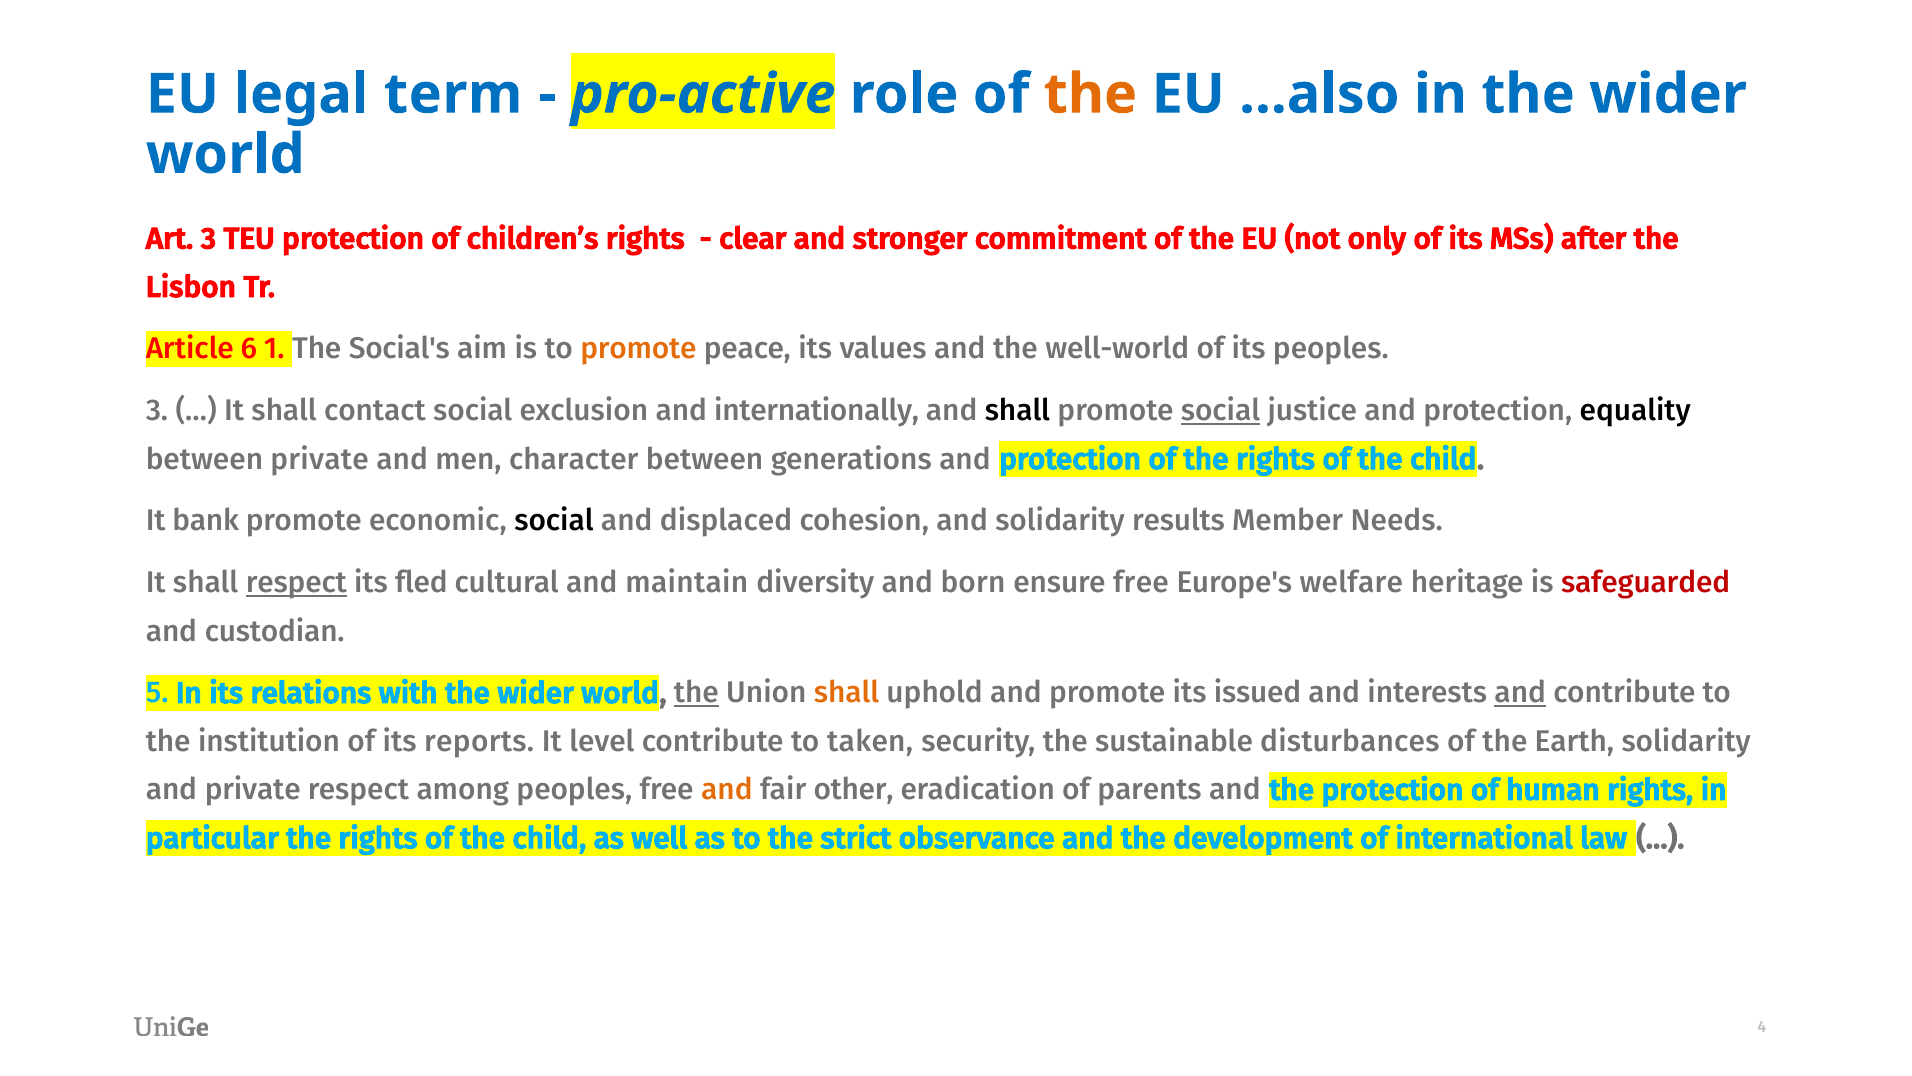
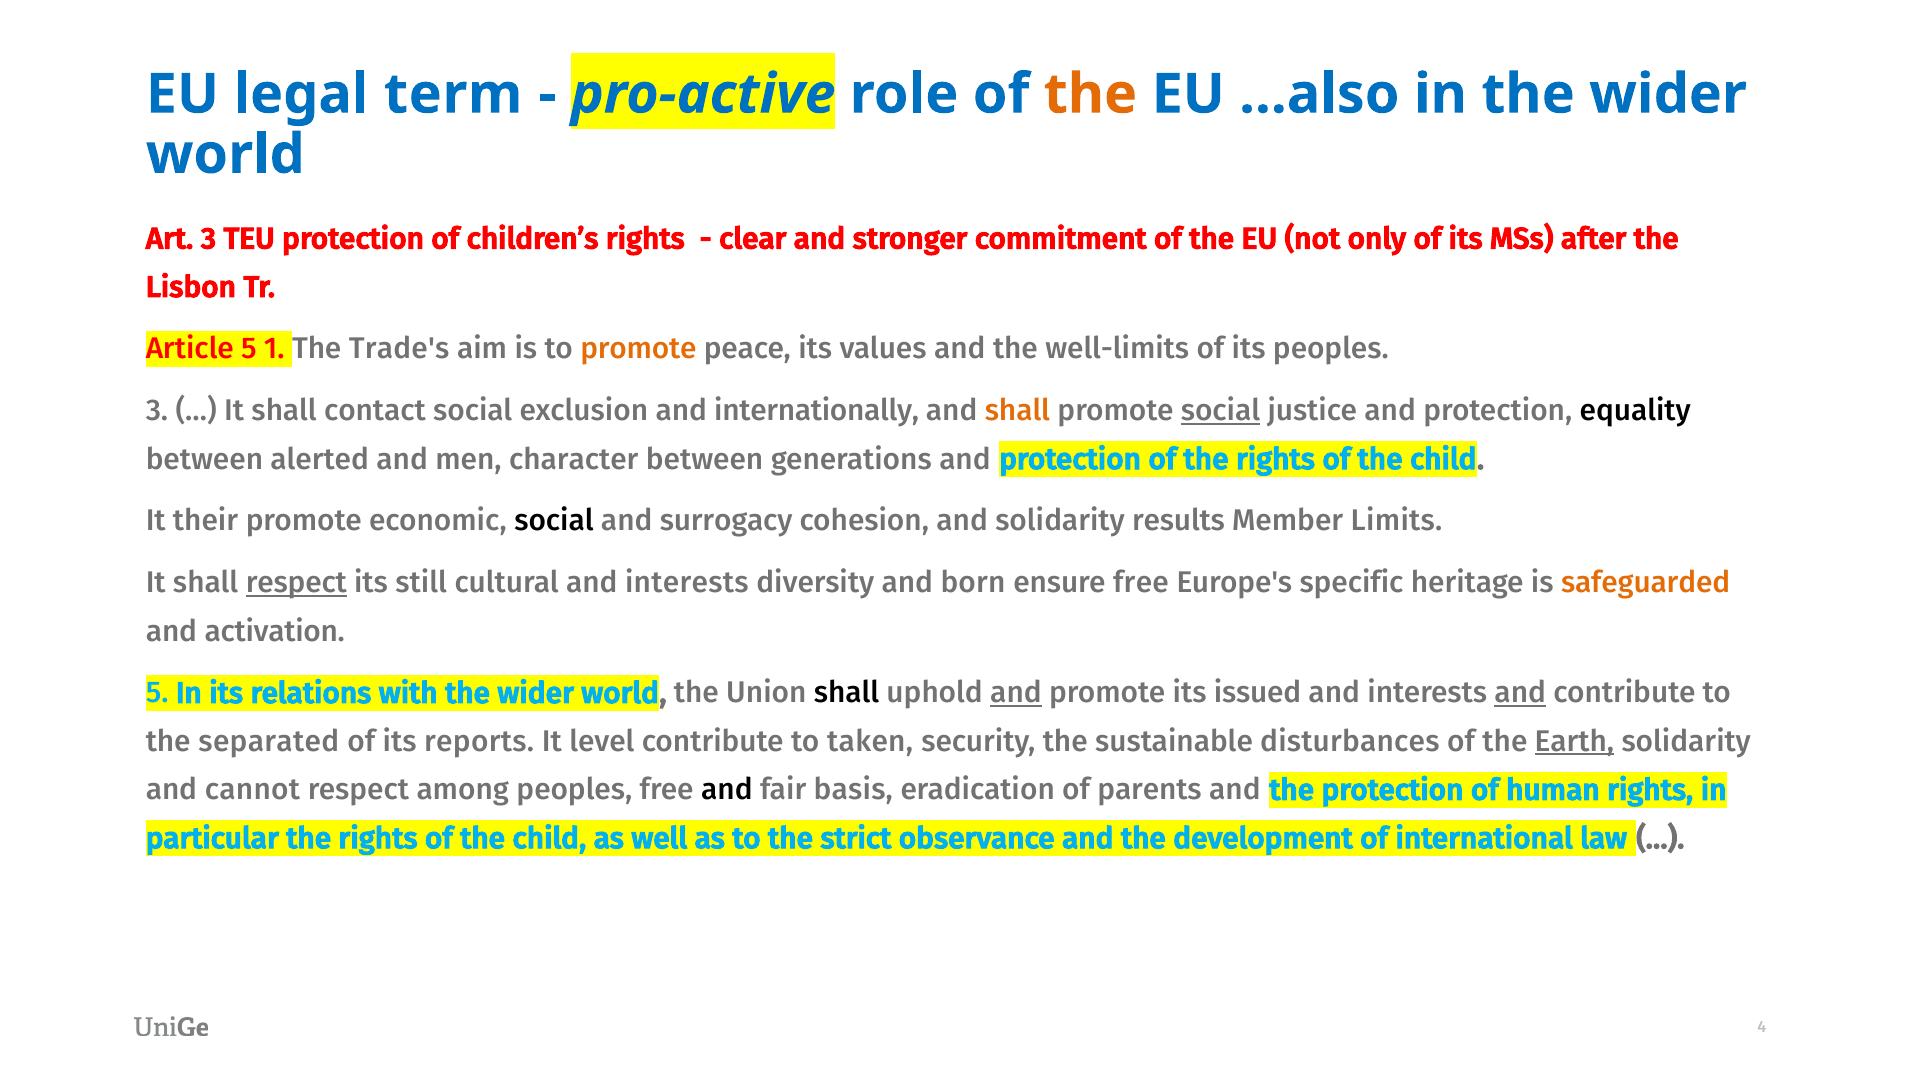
Article 6: 6 -> 5 (249, 349)
Social's: Social's -> Trade's (399, 349)
well-world: well-world -> well-limits (1117, 349)
shall colour: black -> orange (1017, 411)
between private: private -> alerted (320, 459)
bank: bank -> their (206, 521)
displaced: displaced -> surrogacy (726, 521)
Needs: Needs -> Limits (1397, 521)
fled: fled -> still (421, 583)
cultural and maintain: maintain -> interests (687, 583)
welfare: welfare -> specific (1351, 583)
safeguarded colour: red -> orange (1646, 583)
custodian: custodian -> activation (275, 631)
the underline: present -> none (696, 693)
shall colour: orange -> black (846, 693)
and underline: none -> present (1016, 693)
institution: institution -> separated (269, 741)
Earth underline: none -> present (1574, 741)
and private: private -> cannot (252, 790)
and colour: orange -> black (727, 790)
other: other -> basis (853, 790)
